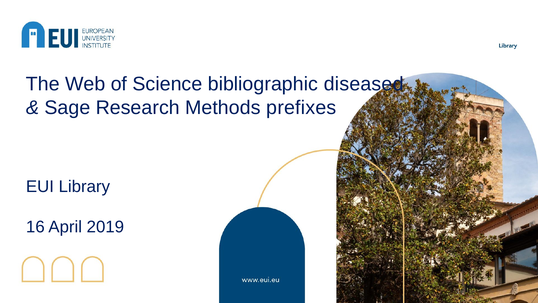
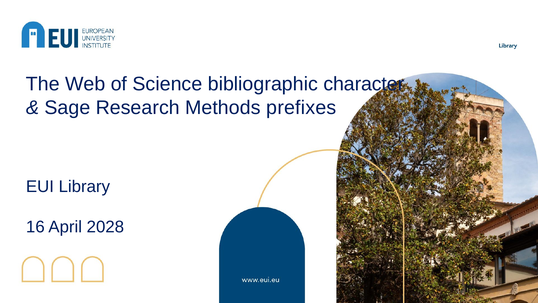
diseased: diseased -> character (364, 84)
2019: 2019 -> 2028 (105, 227)
